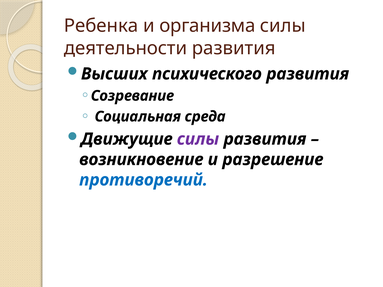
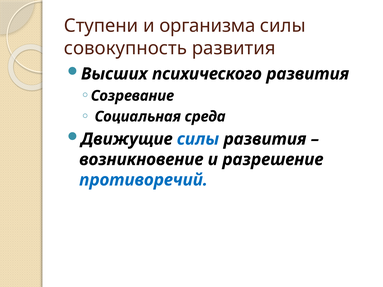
Ребенка: Ребенка -> Ступени (101, 26)
деятельности: деятельности -> совокупность (125, 48)
силы colour: purple -> blue (198, 139)
